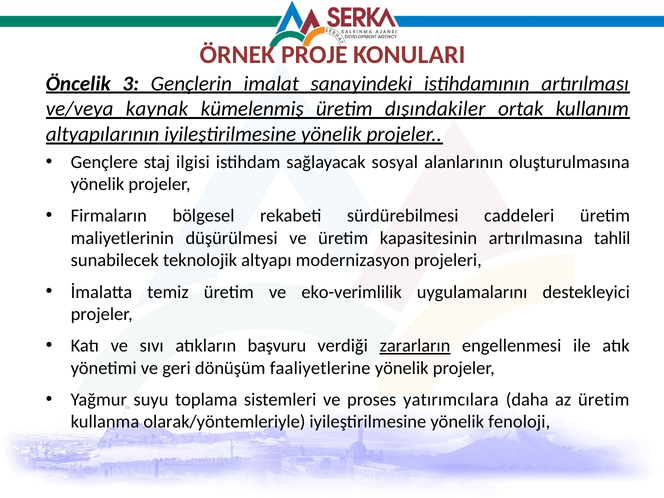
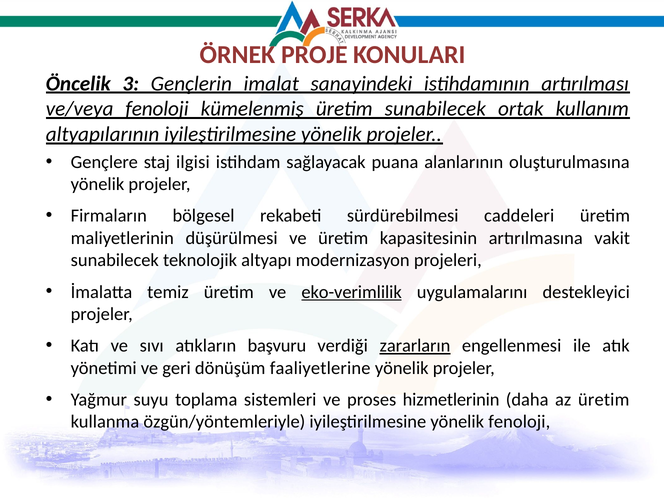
ve/veya kaynak: kaynak -> fenoloji (157, 109)
üretim dışındakiler: dışındakiler -> sunabilecek (435, 109)
sosyal: sosyal -> puana (395, 162)
tahlil: tahlil -> vakit (612, 238)
eko-verimlilik underline: none -> present (352, 292)
yatırımcılara: yatırımcılara -> hizmetlerinin (451, 400)
olarak/yöntemleriyle: olarak/yöntemleriyle -> özgün/yöntemleriyle (224, 422)
